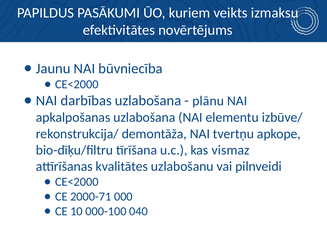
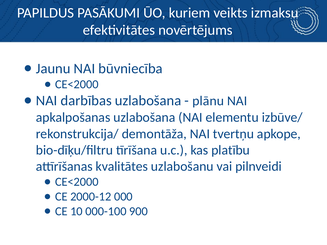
vismaz: vismaz -> platību (231, 150)
2000-71: 2000-71 -> 2000-12 (91, 197)
040: 040 -> 900 (139, 212)
